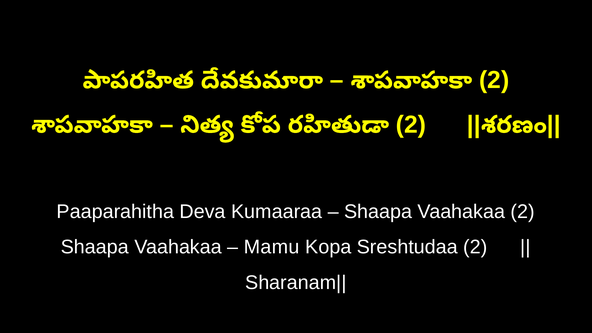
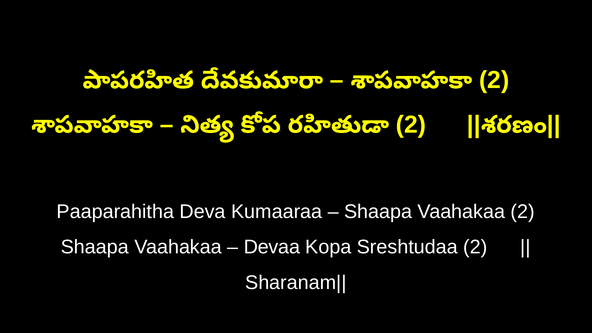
Mamu: Mamu -> Devaa (272, 247)
